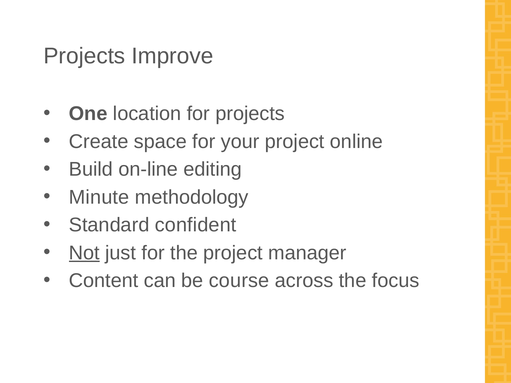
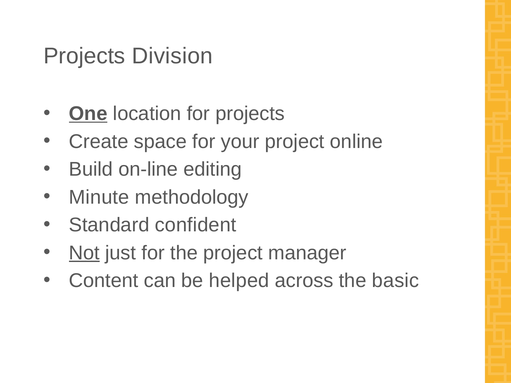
Improve: Improve -> Division (172, 56)
One underline: none -> present (88, 114)
course: course -> helped (239, 281)
focus: focus -> basic (395, 281)
